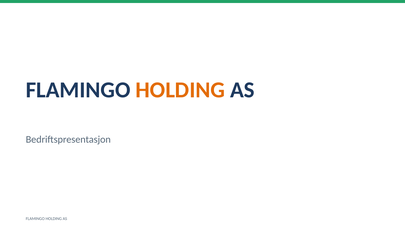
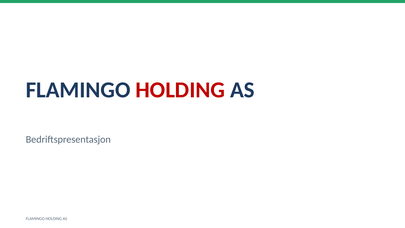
HOLDING colour: orange -> red (180, 90)
